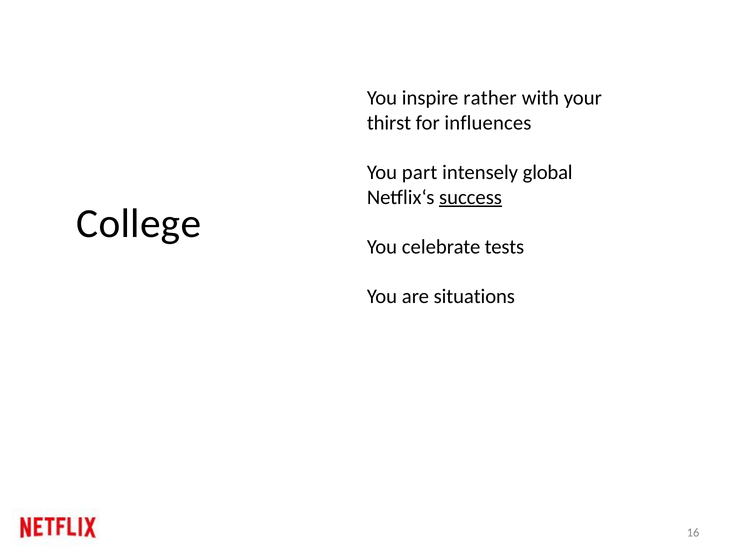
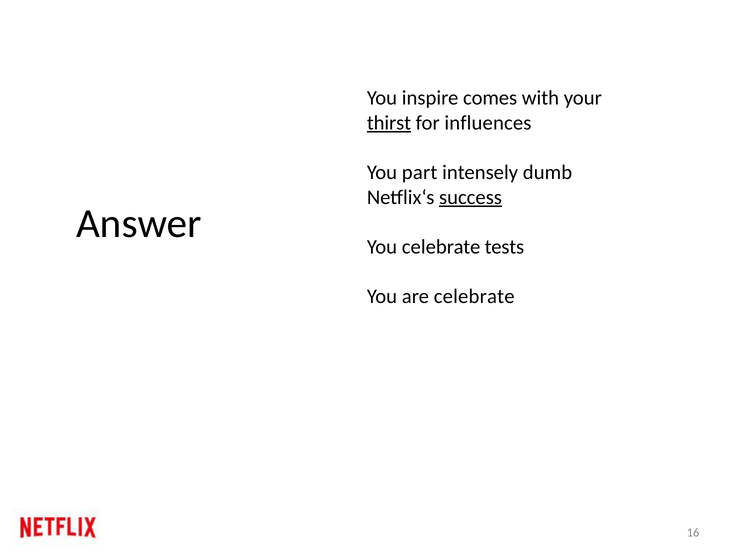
rather: rather -> comes (490, 98)
thirst underline: none -> present (389, 123)
global: global -> dumb (548, 173)
College: College -> Answer (139, 224)
are situations: situations -> celebrate (474, 297)
